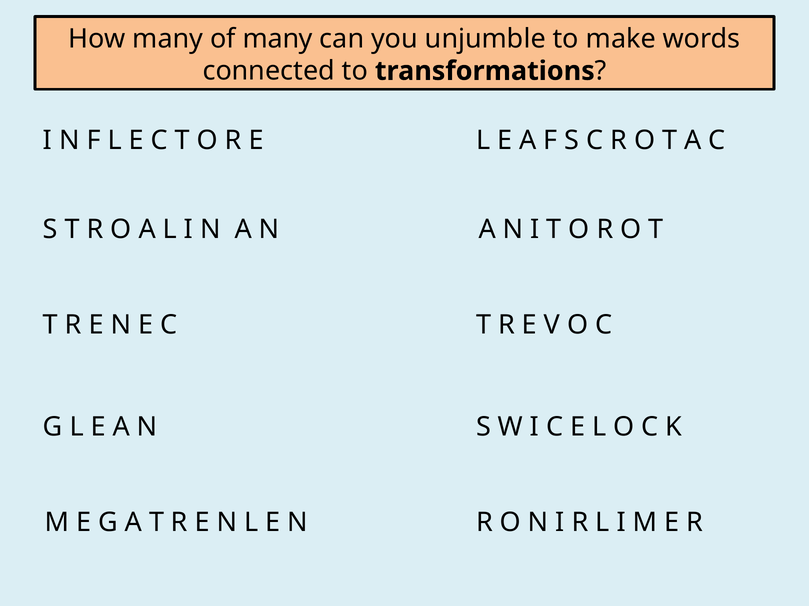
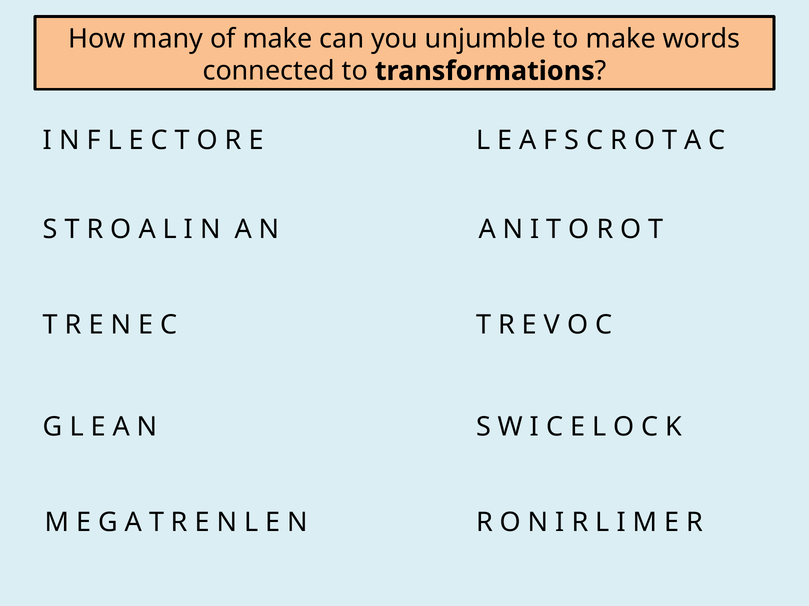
of many: many -> make (278, 39)
